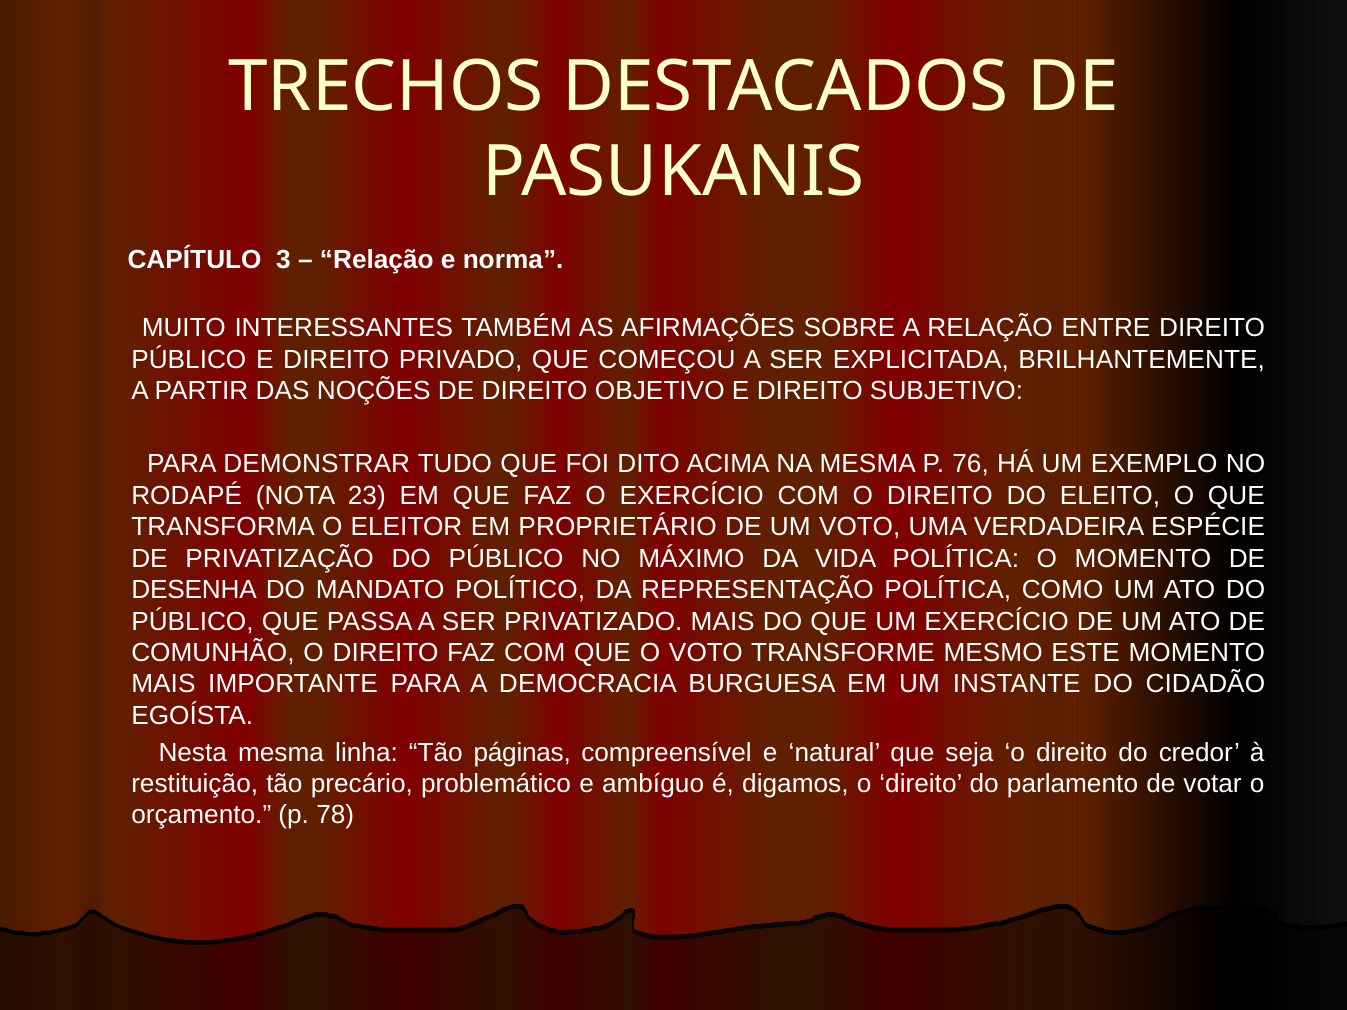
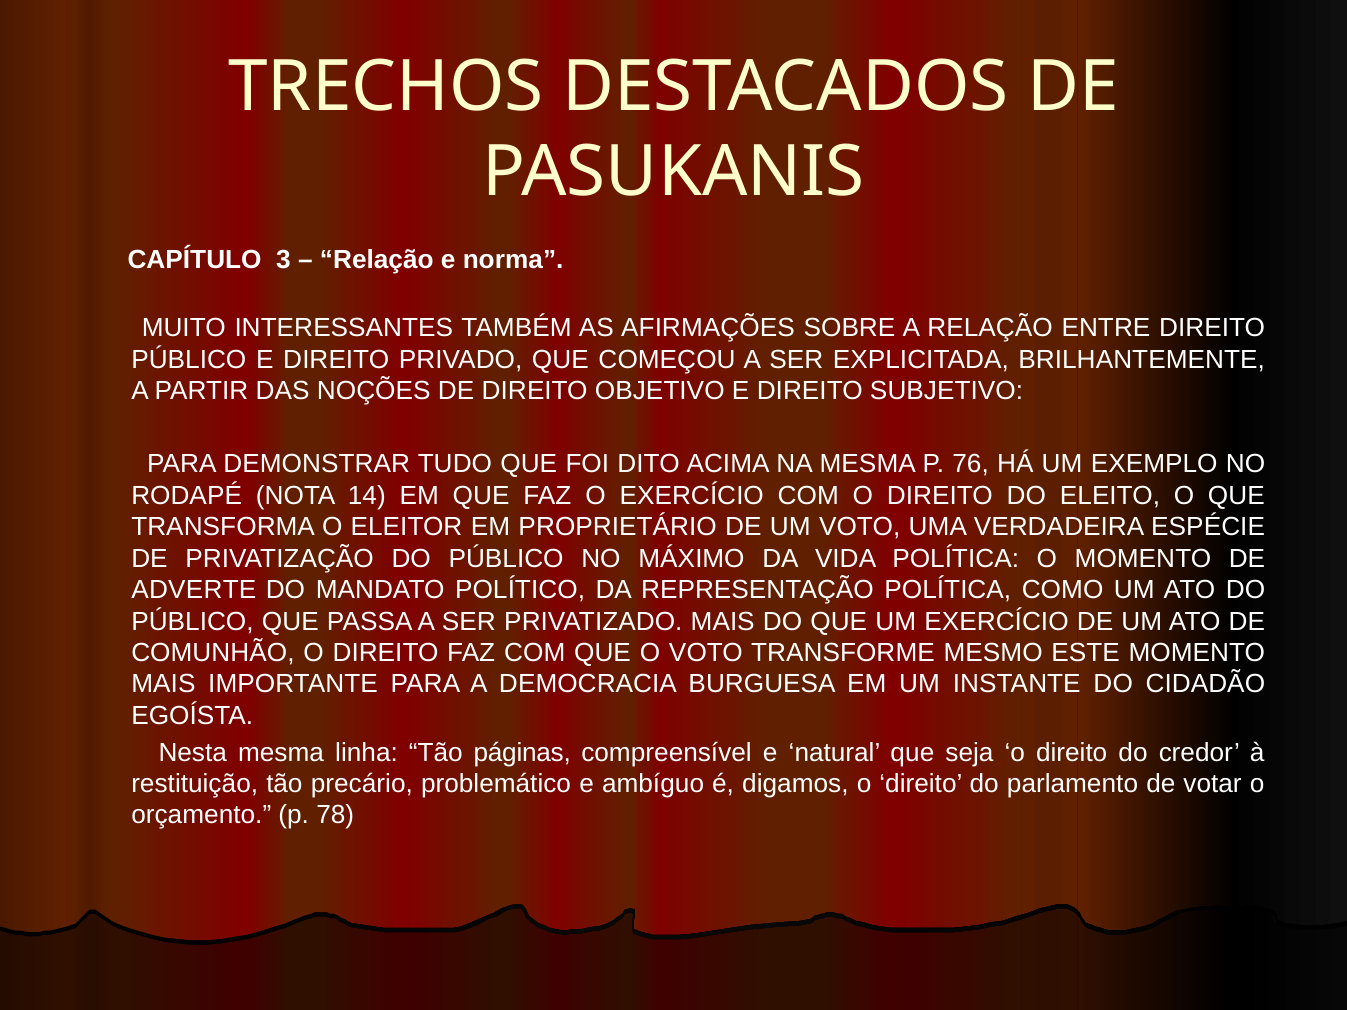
23: 23 -> 14 (367, 496)
DESENHA: DESENHA -> ADVERTE (194, 590)
